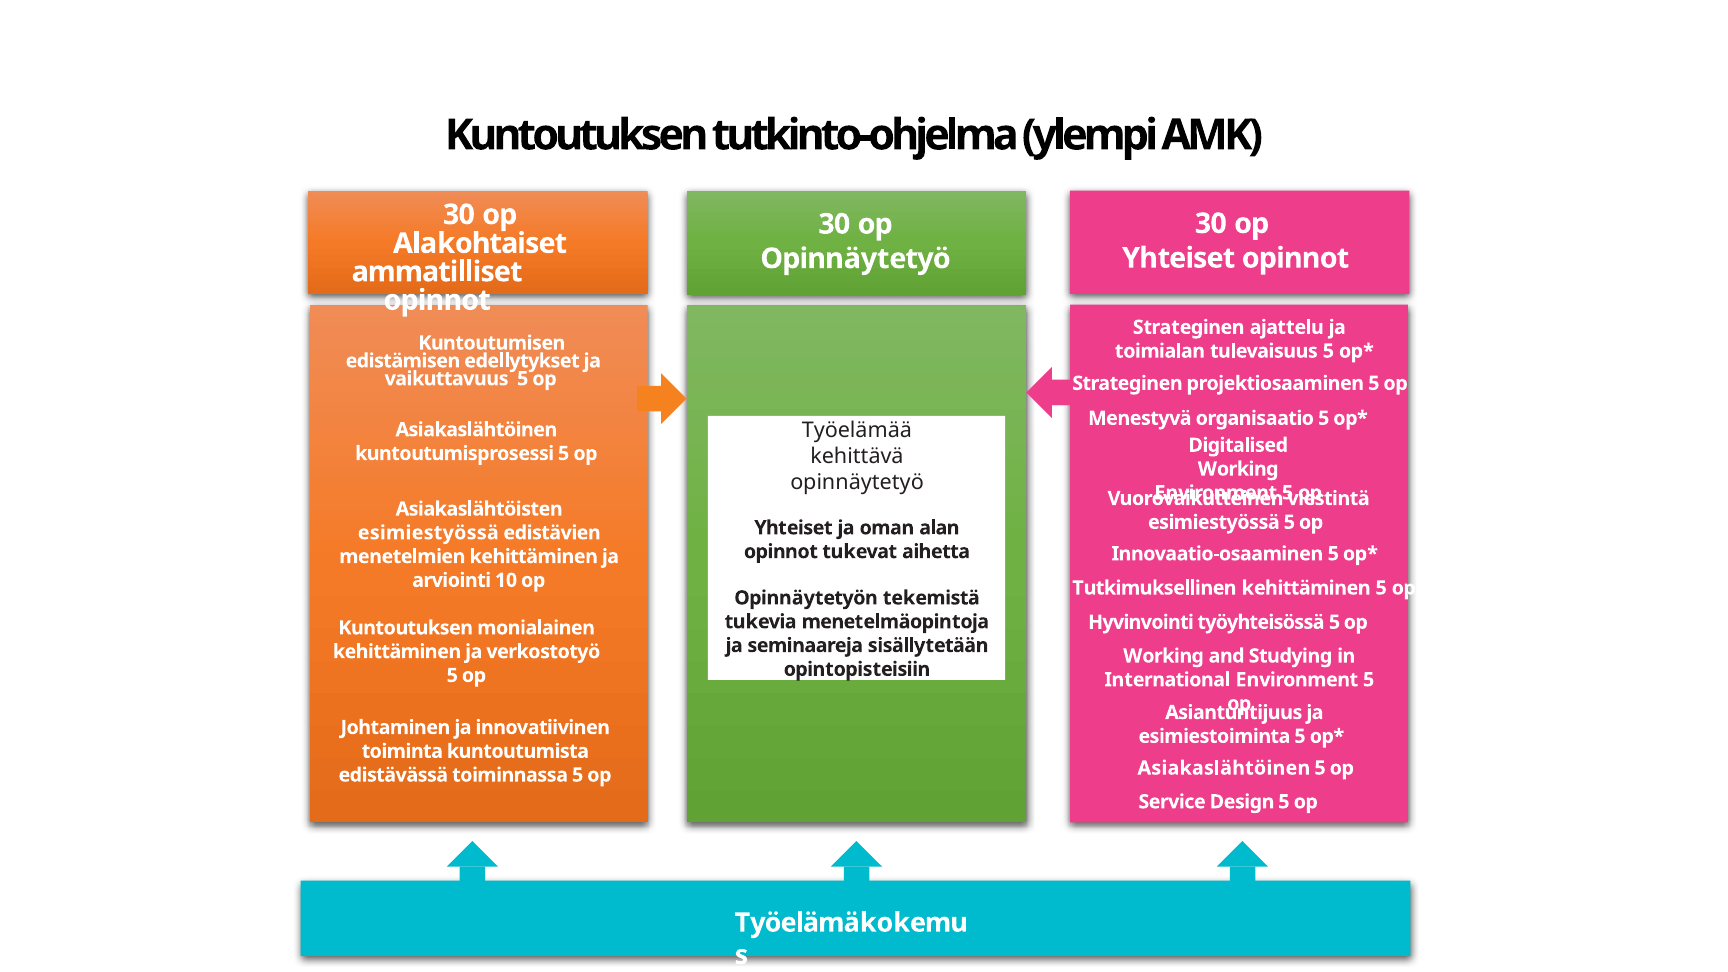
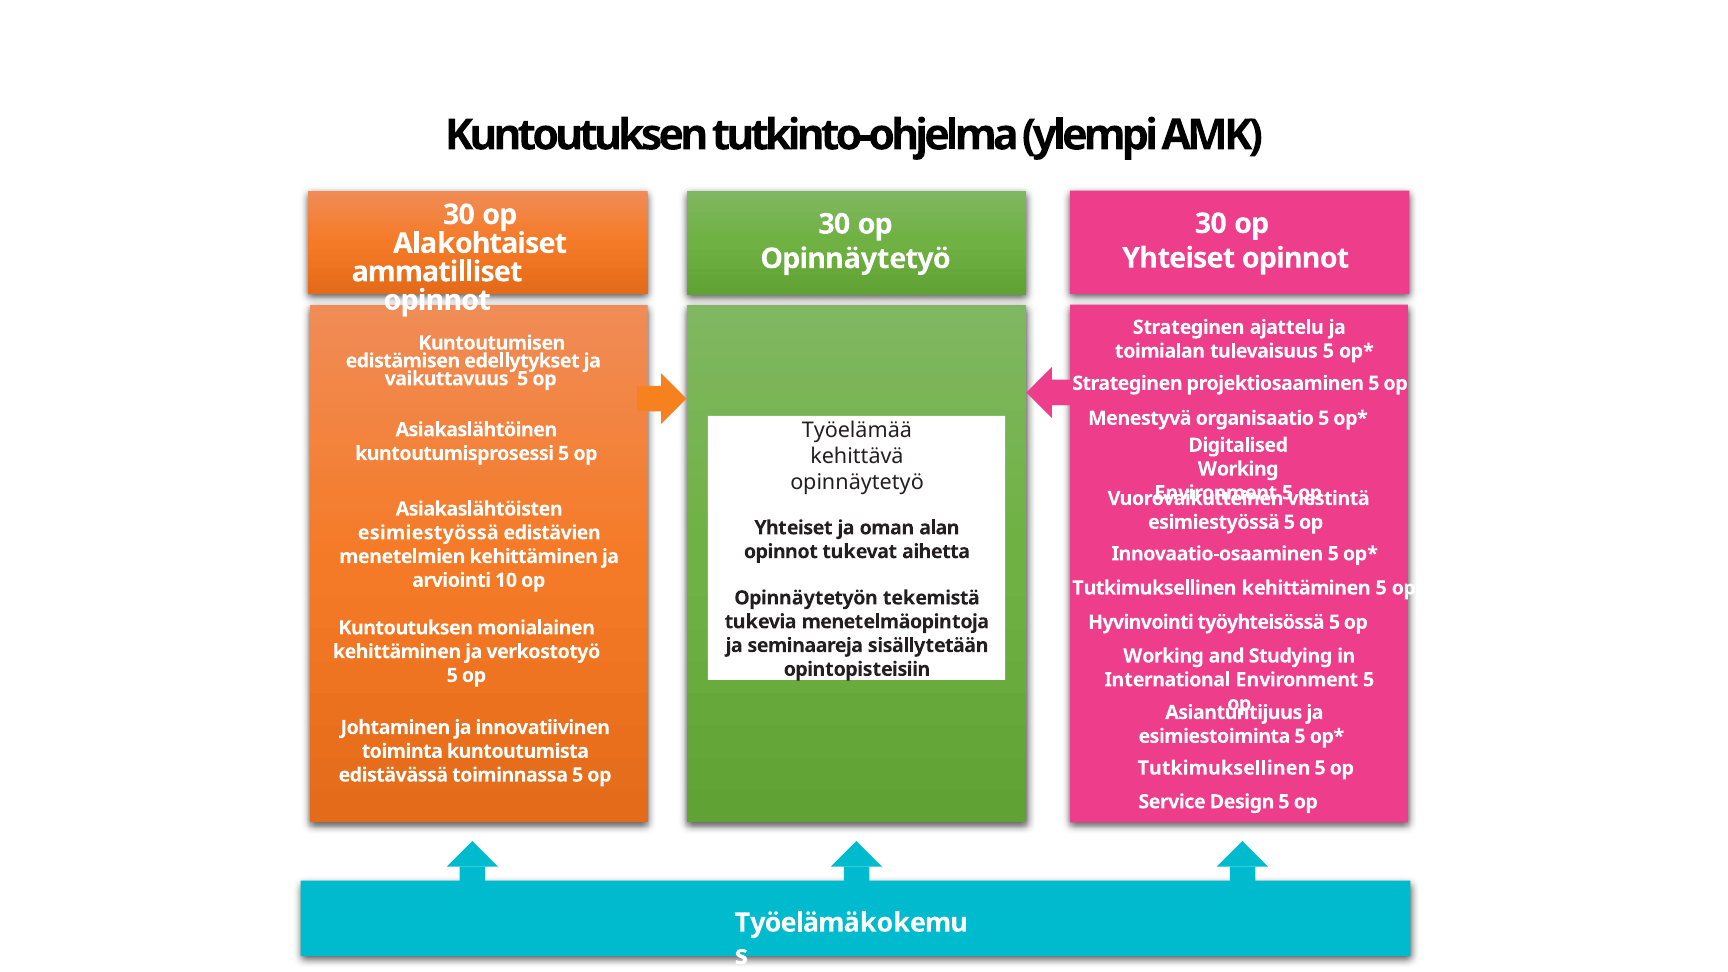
Asiakaslähtöinen: Asiakaslähtöinen -> Tutkimuksellinen (1224, 768)
